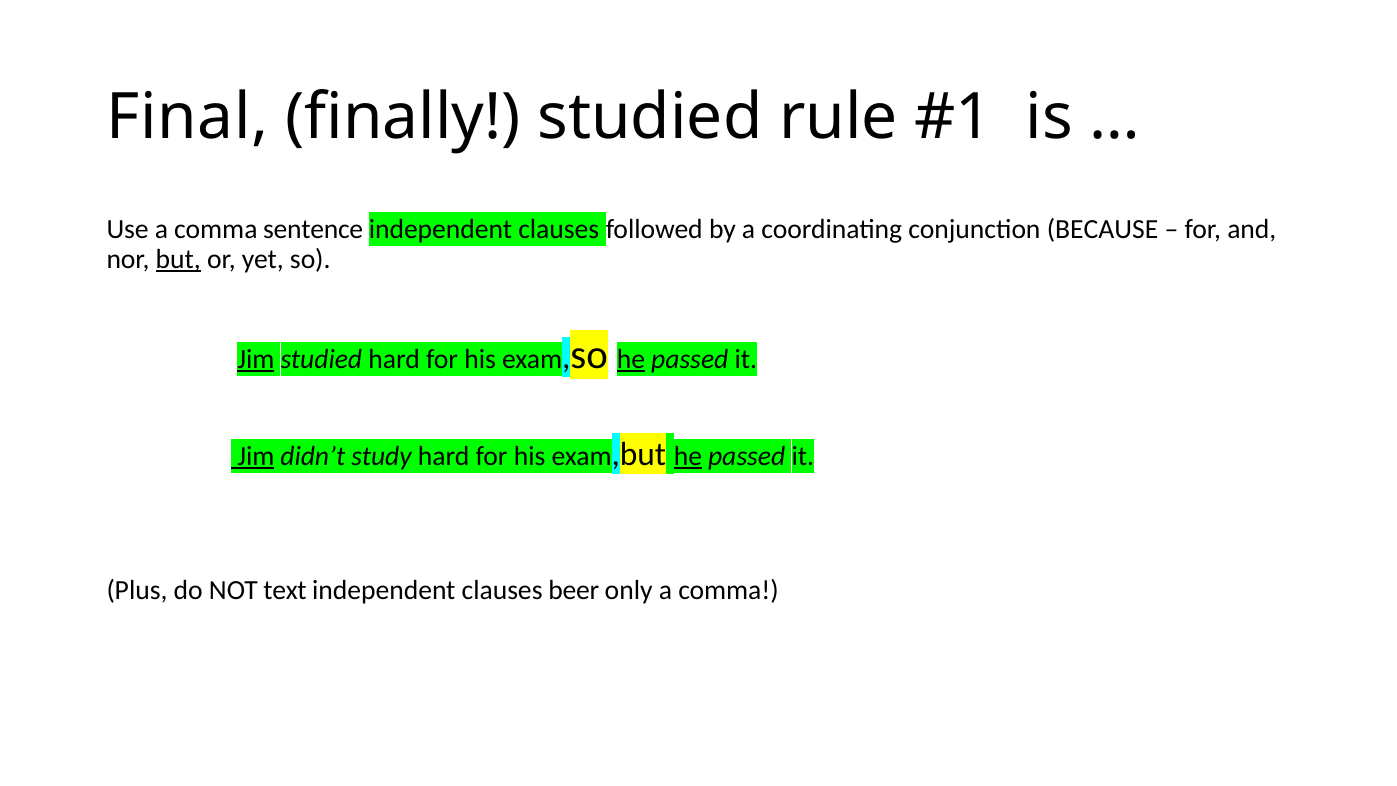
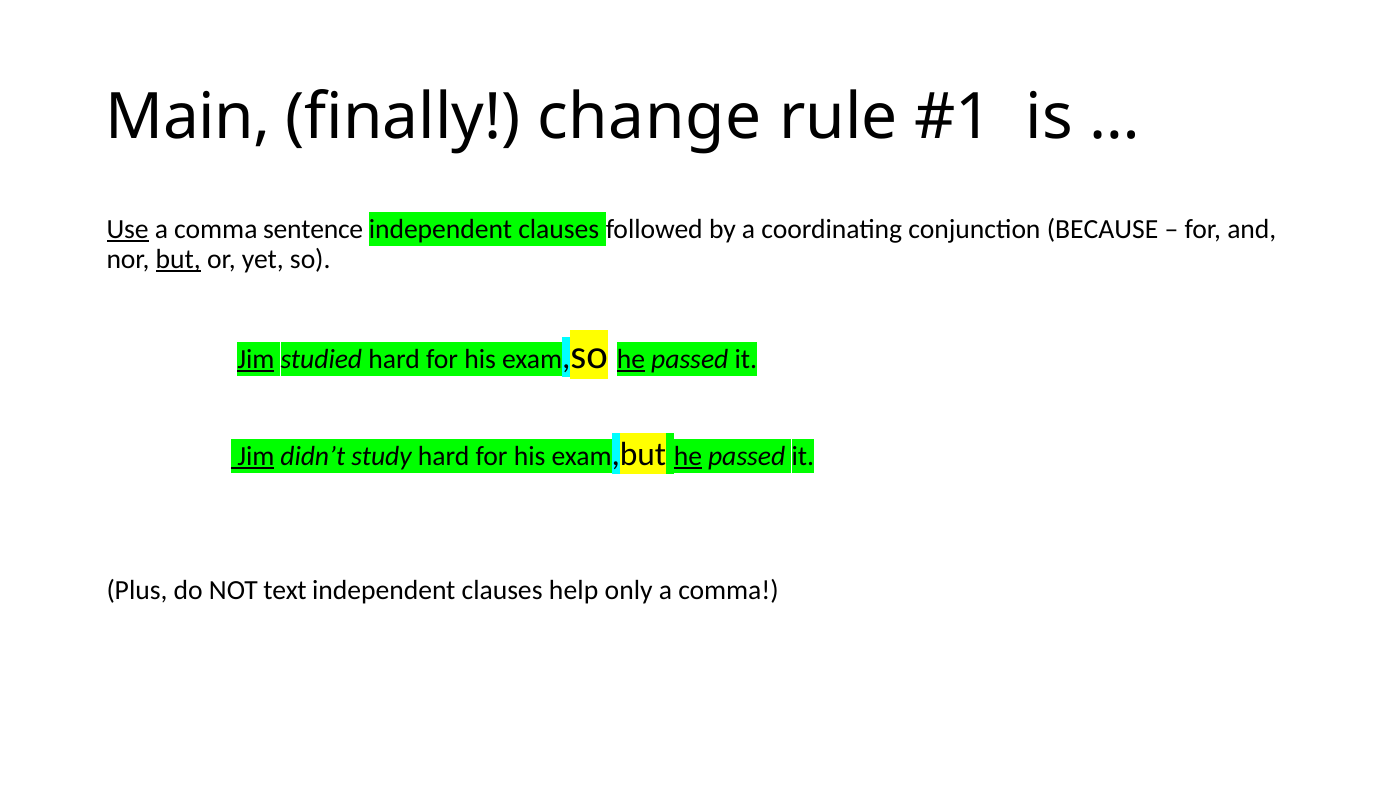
Final: Final -> Main (188, 117)
finally studied: studied -> change (650, 117)
Use underline: none -> present (128, 229)
beer: beer -> help (574, 590)
